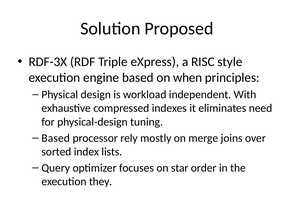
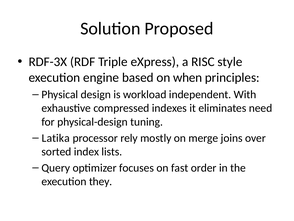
Based: Based -> Latika (56, 138)
star: star -> fast (180, 167)
